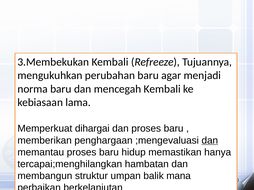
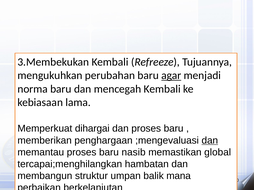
agar underline: none -> present (171, 76)
hidup: hidup -> nasib (134, 153)
hanya: hanya -> global (218, 153)
